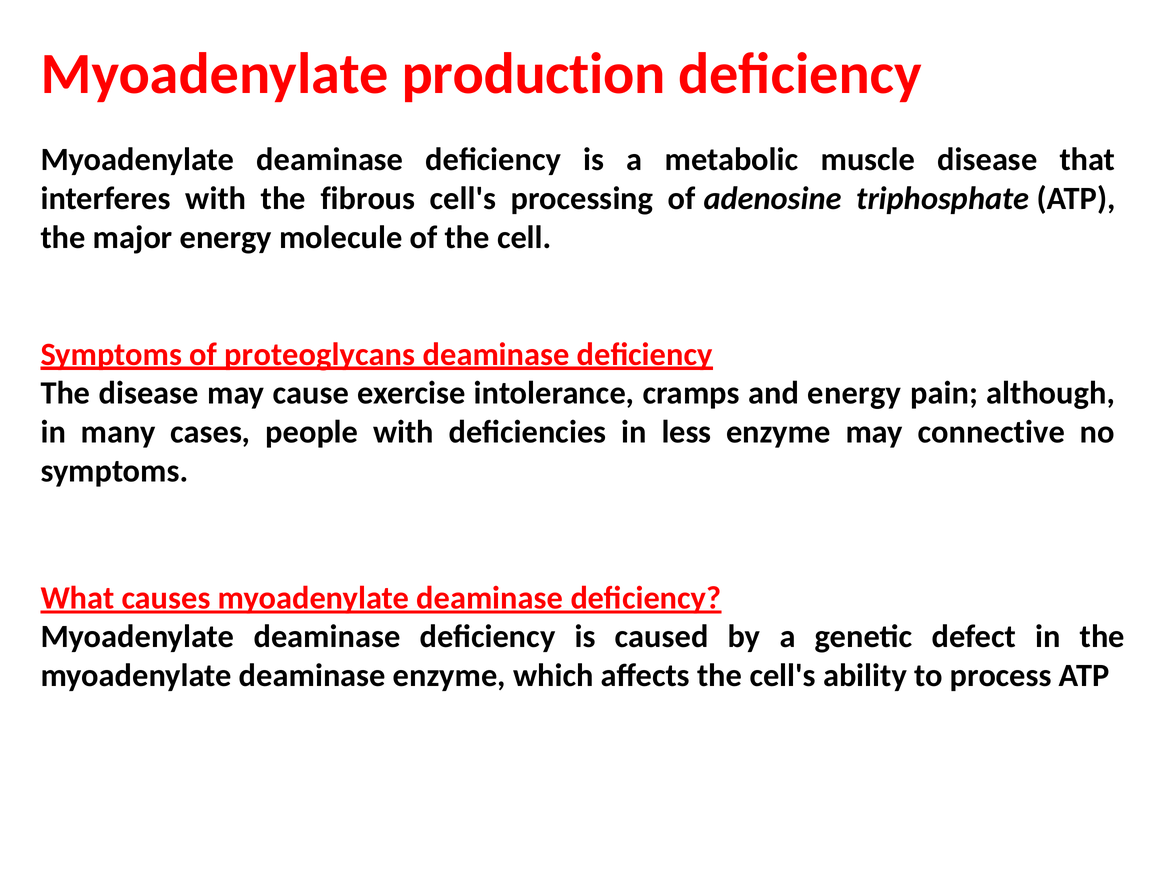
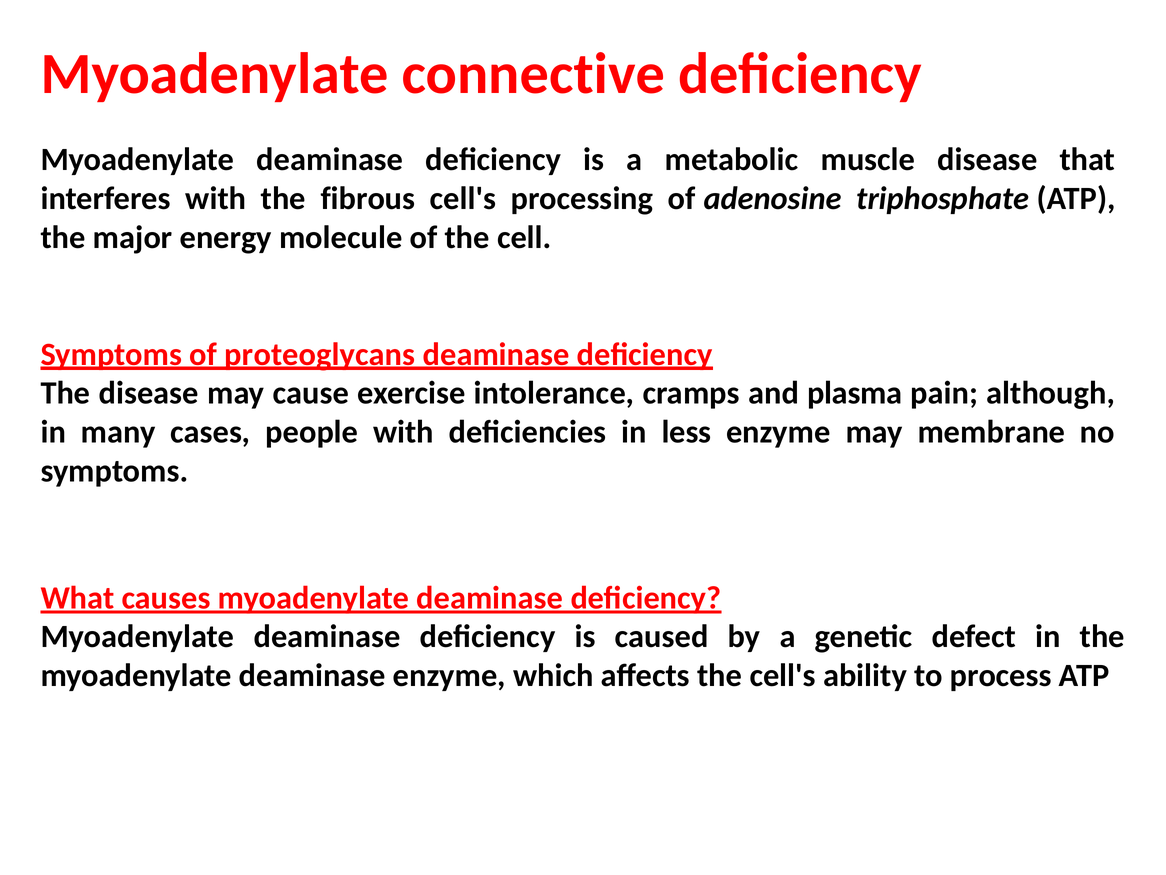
production: production -> connective (533, 74)
and energy: energy -> plasma (855, 393)
connective: connective -> membrane (991, 432)
